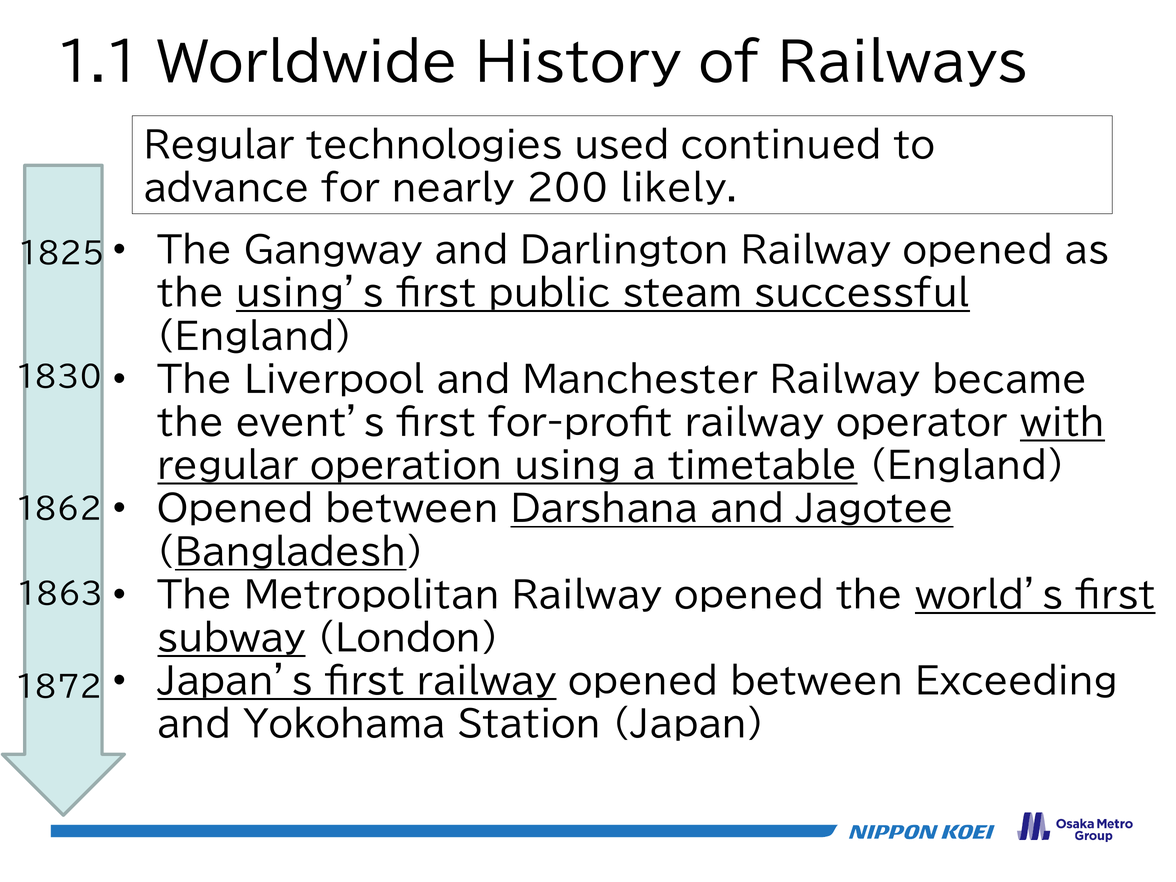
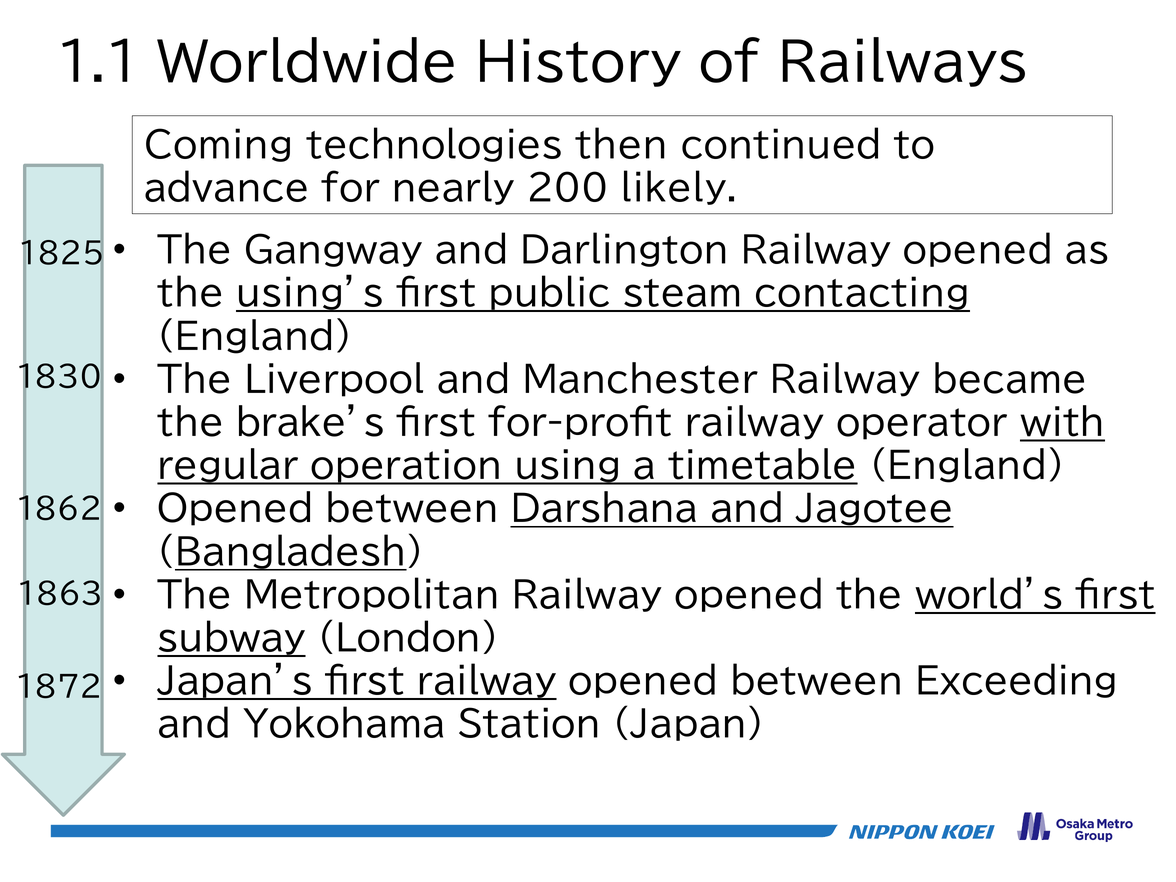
Regular: Regular -> Coming (219, 146)
used: used -> then (622, 146)
successful: successful -> contacting (862, 294)
event’s: event’s -> brake’s (310, 423)
